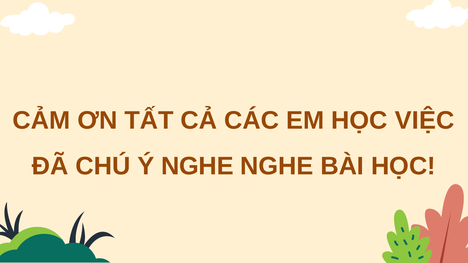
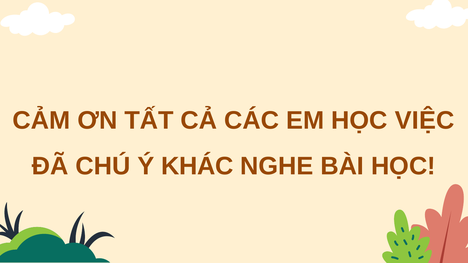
Ý NGHE: NGHE -> KHÁC (197, 166)
